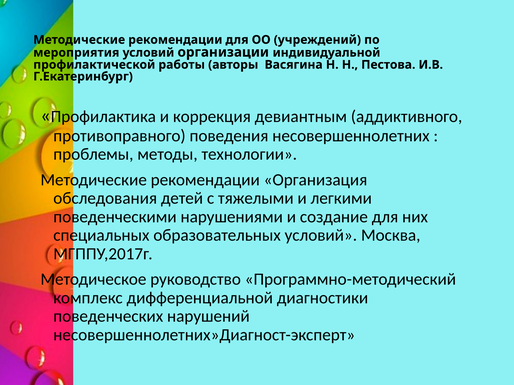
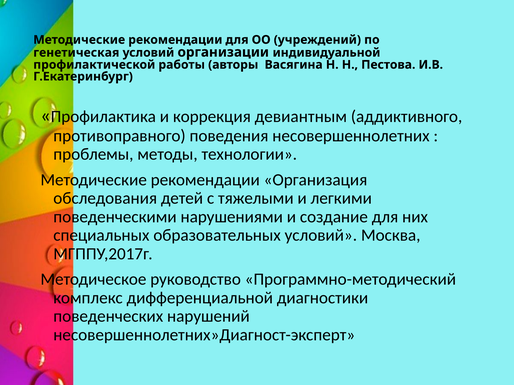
мероприятия: мероприятия -> генетическая (76, 53)
